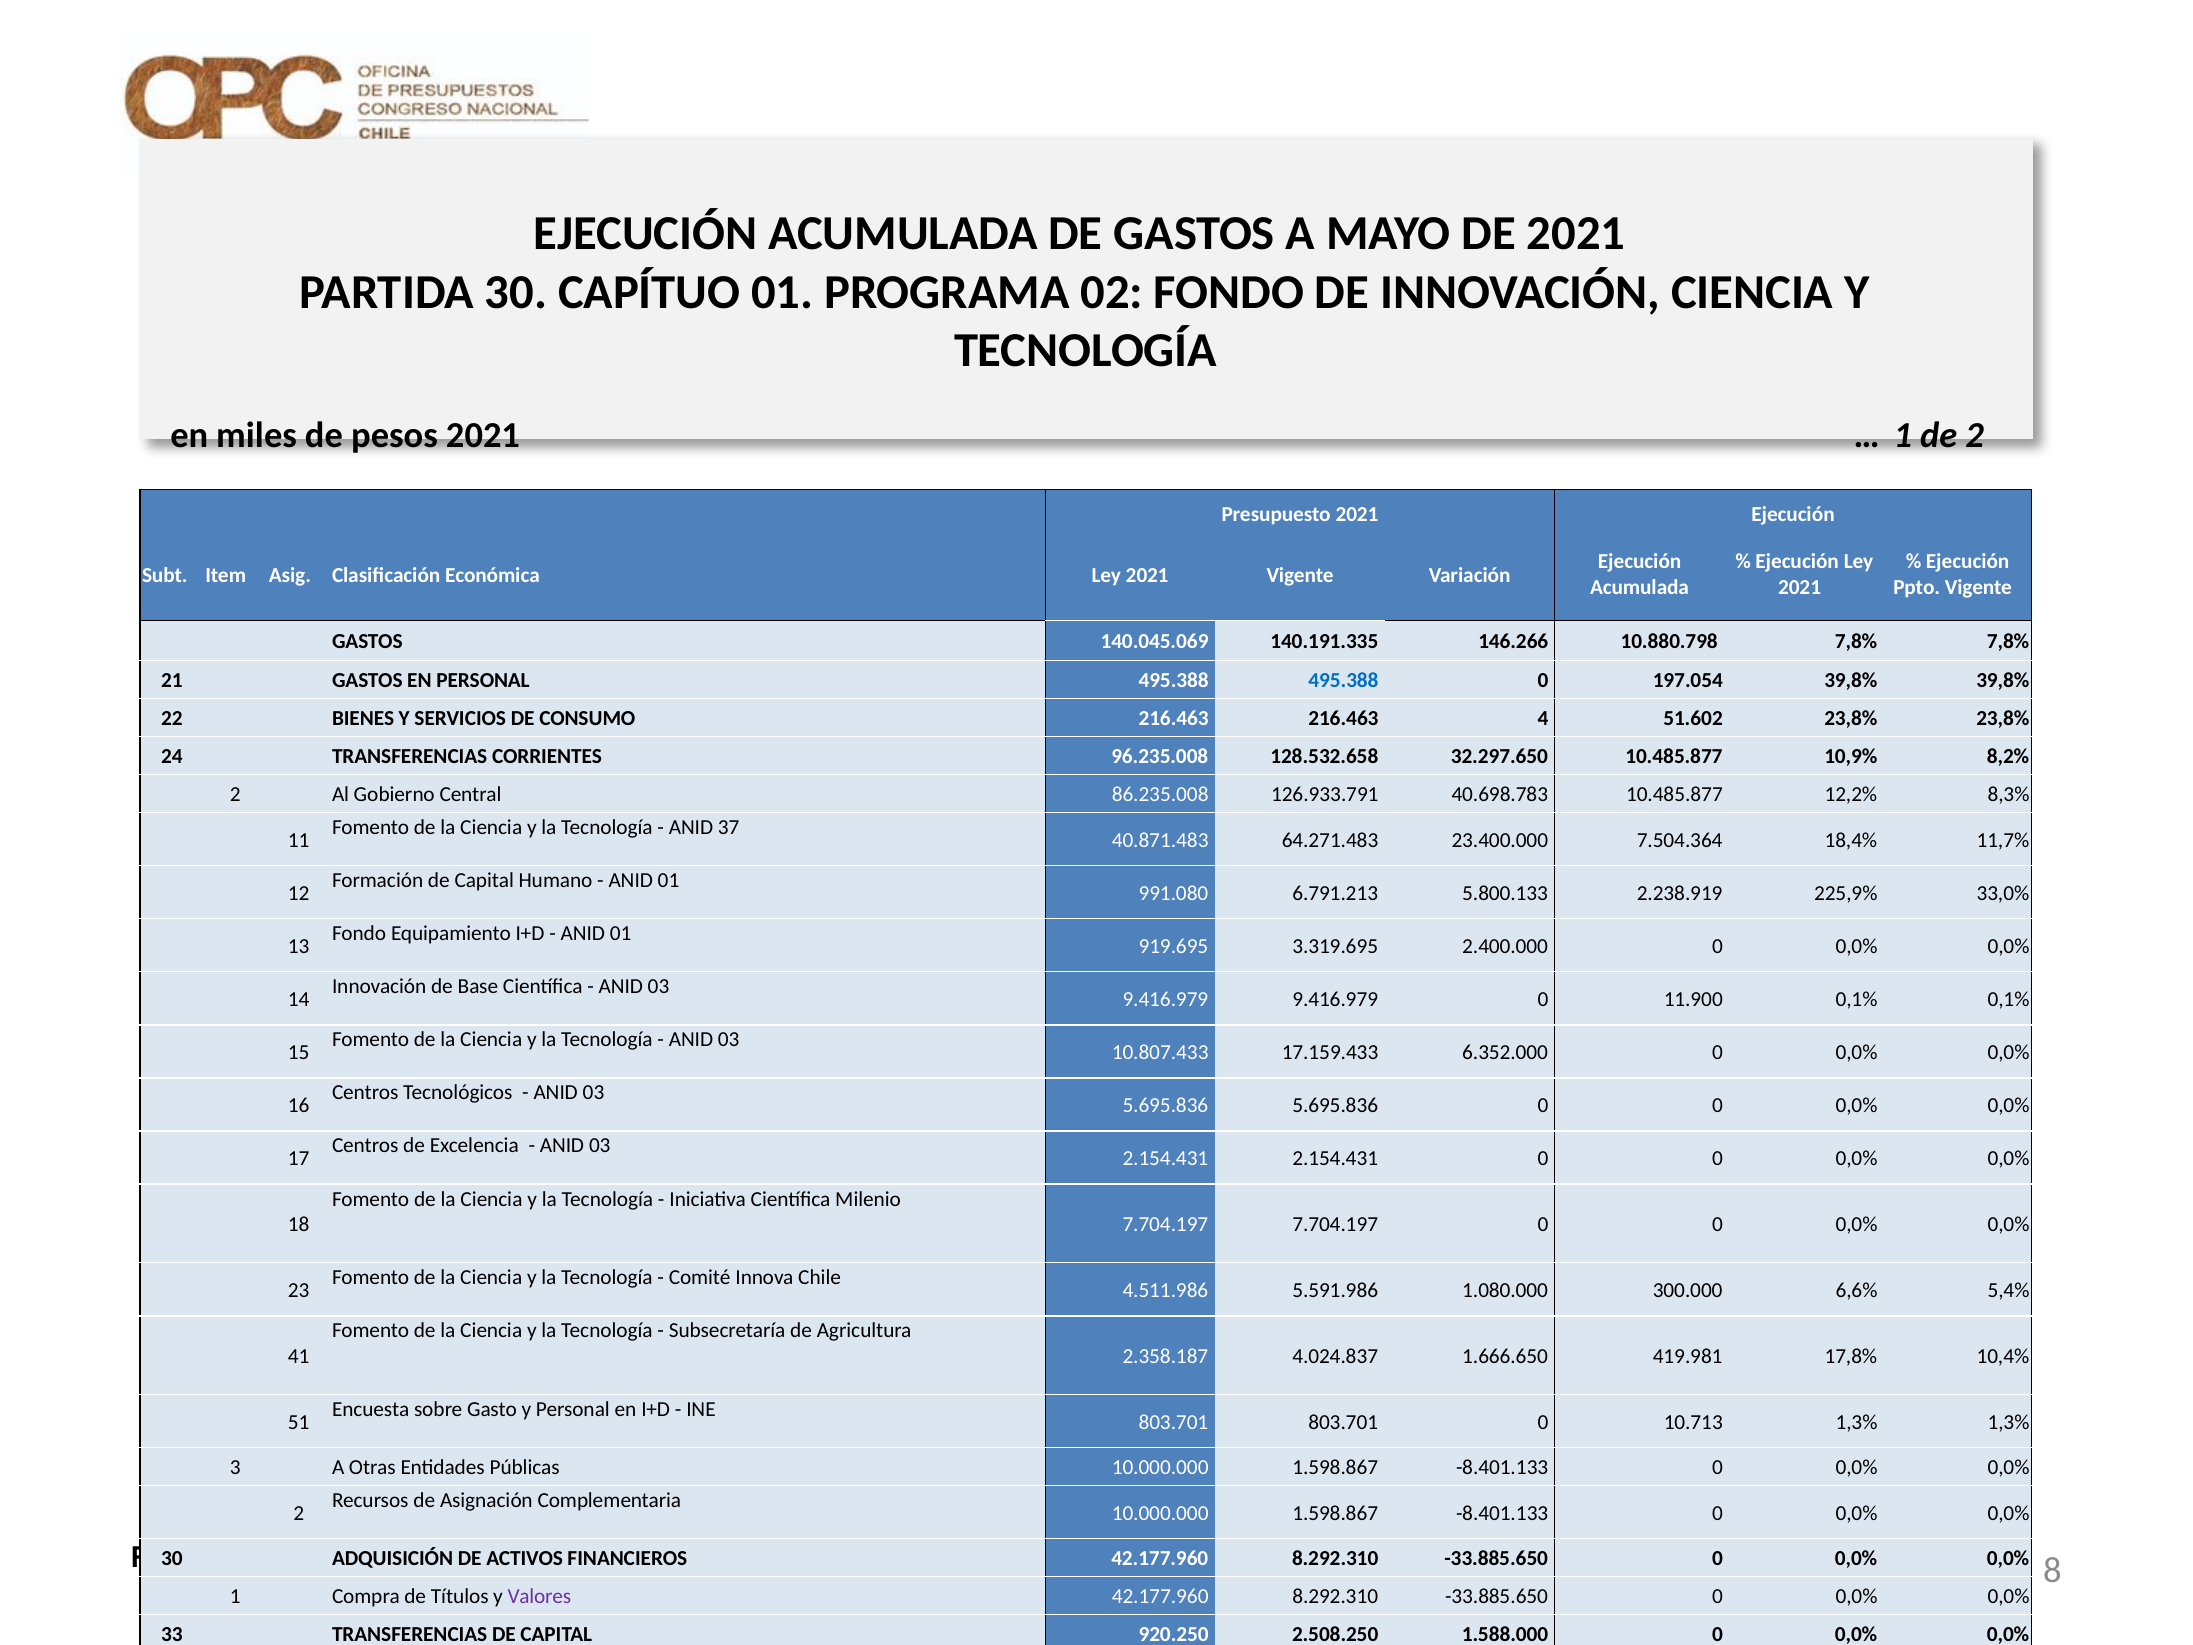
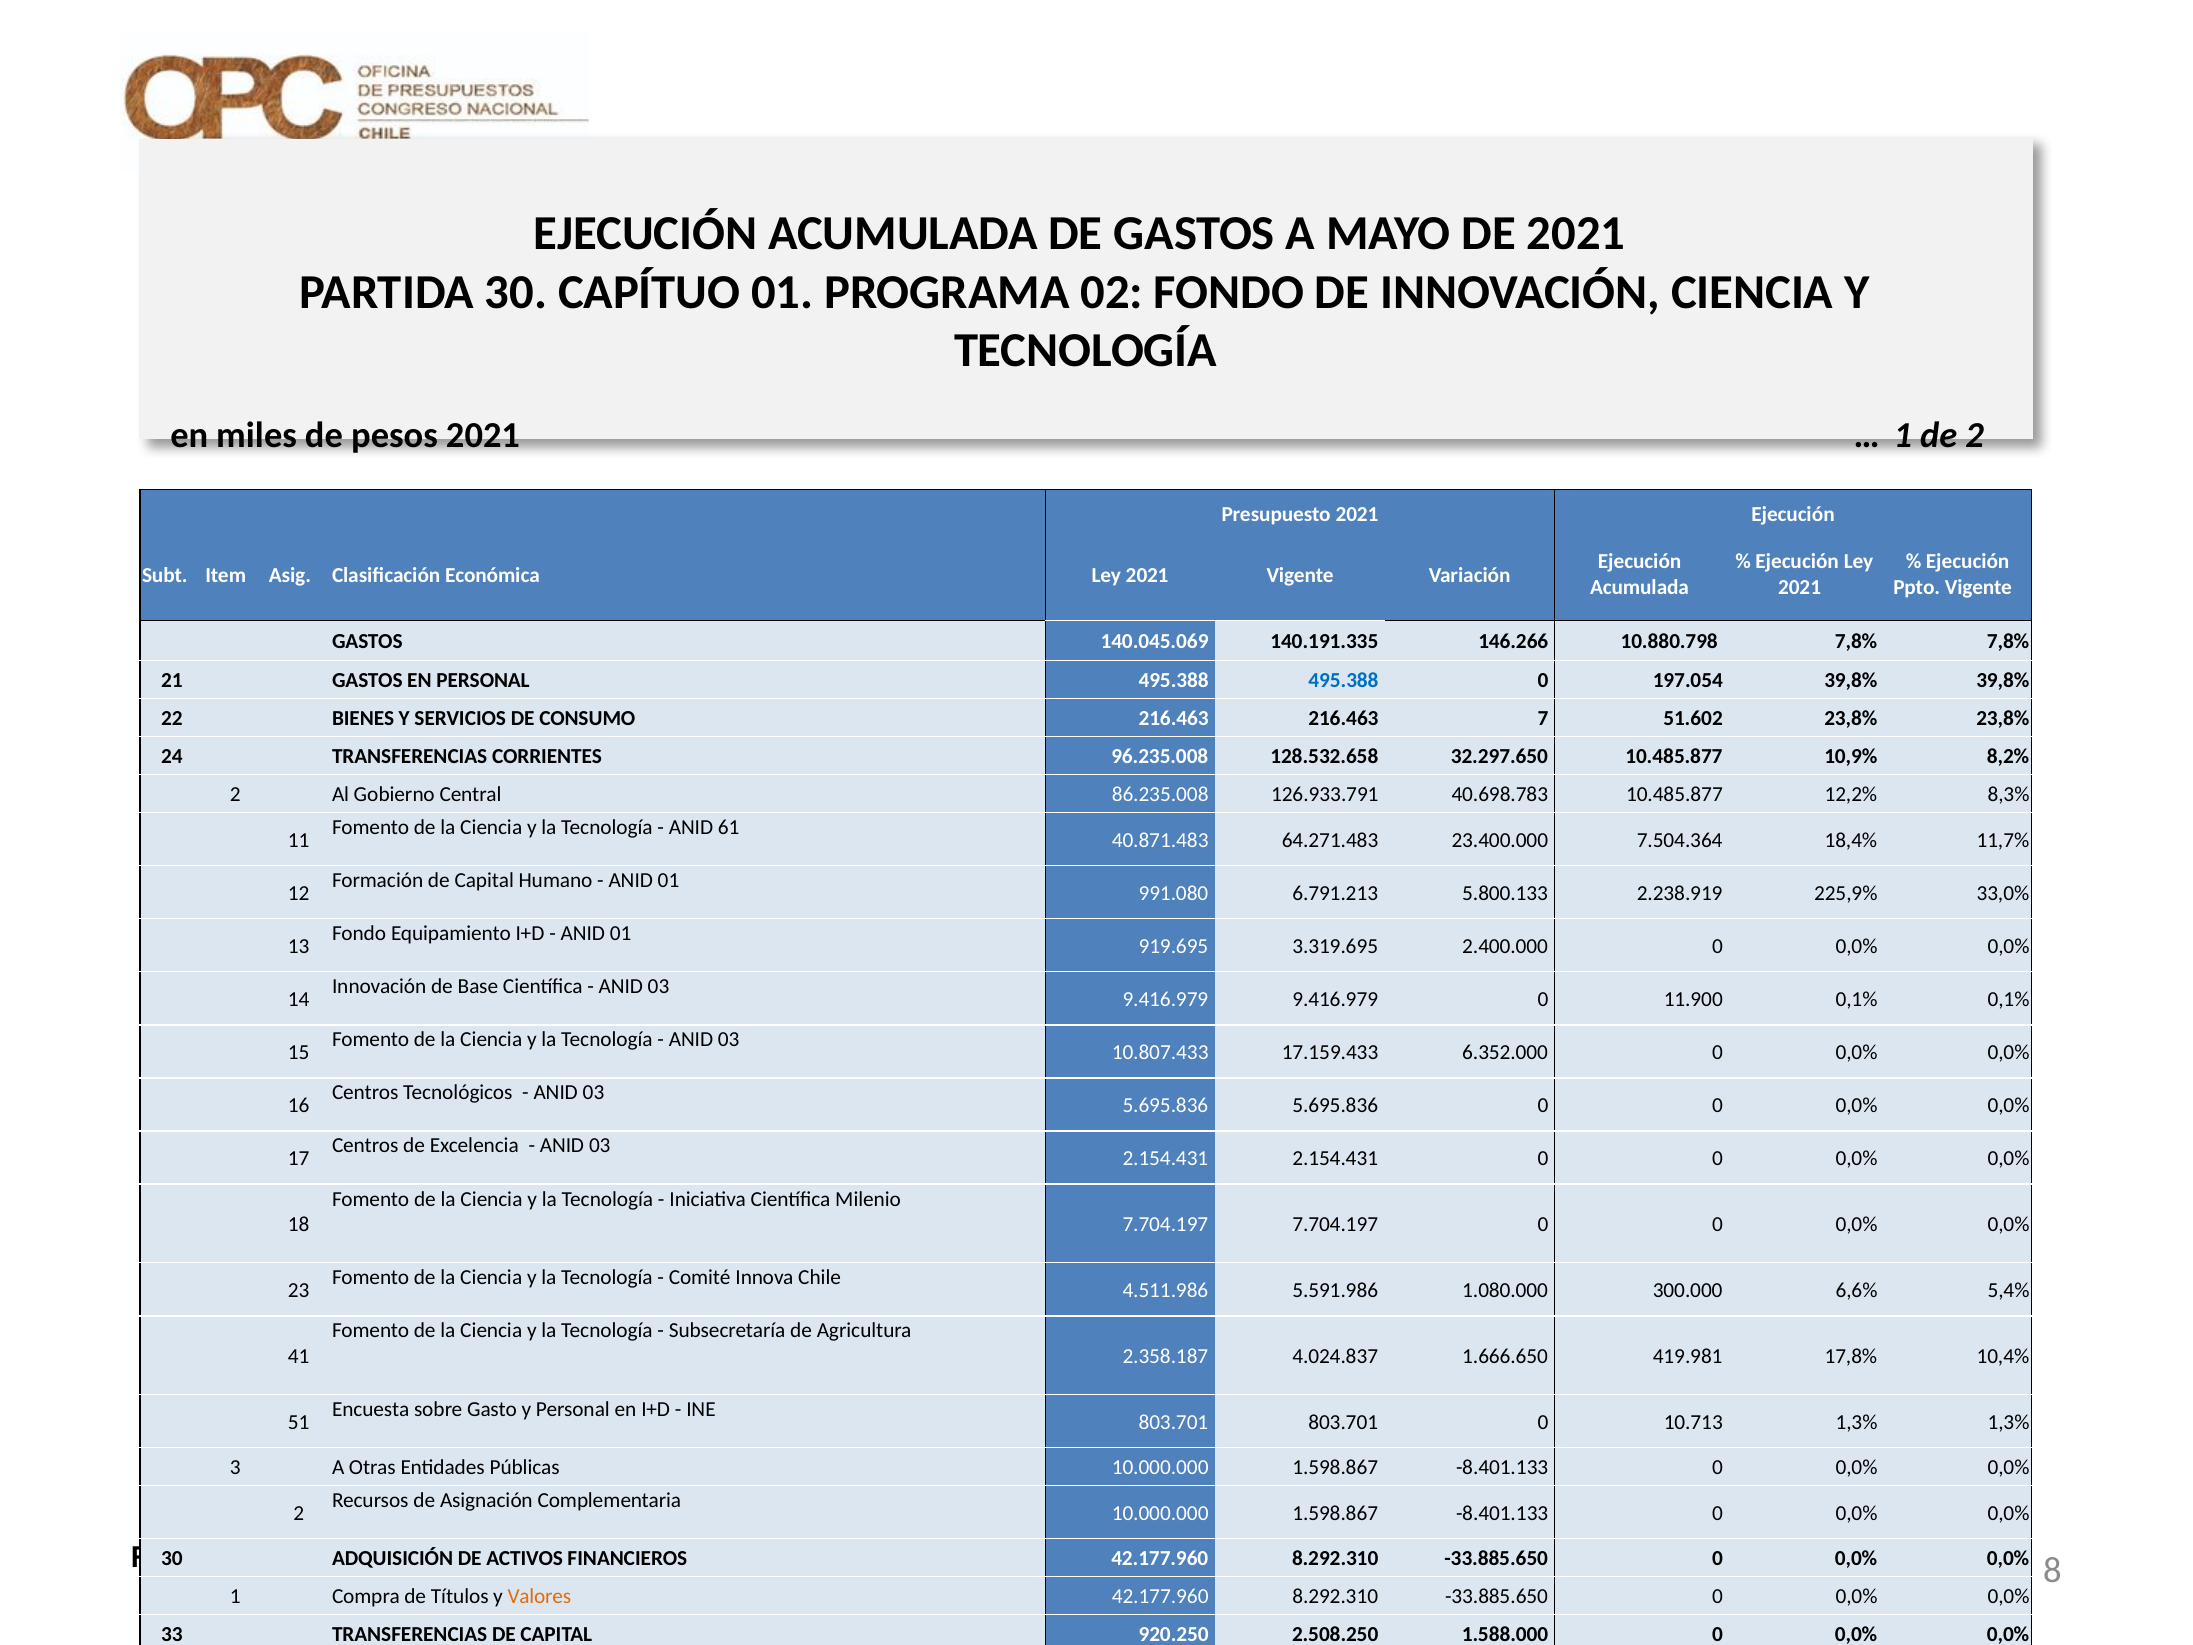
4: 4 -> 7 (1543, 718)
37: 37 -> 61 (729, 827)
Valores colour: purple -> orange (539, 1597)
